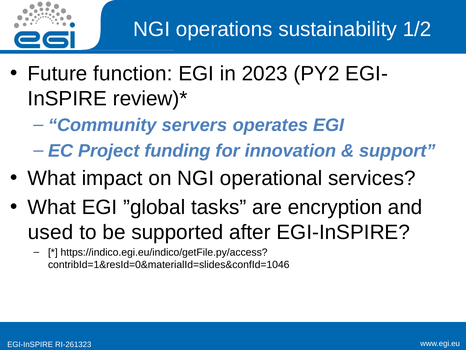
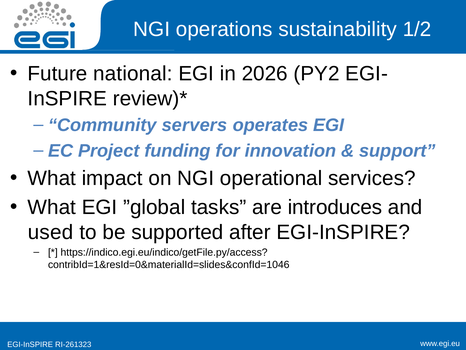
function: function -> national (133, 74)
2023: 2023 -> 2026 (265, 74)
encryption: encryption -> introduces (335, 207)
